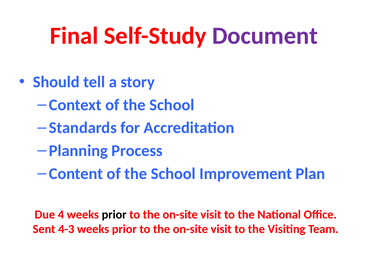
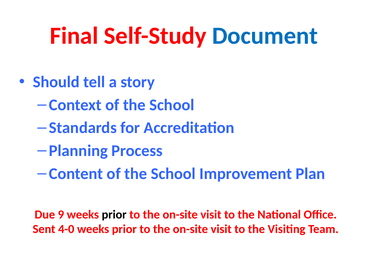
Document colour: purple -> blue (265, 36)
4: 4 -> 9 (61, 214)
4-3: 4-3 -> 4-0 (66, 229)
